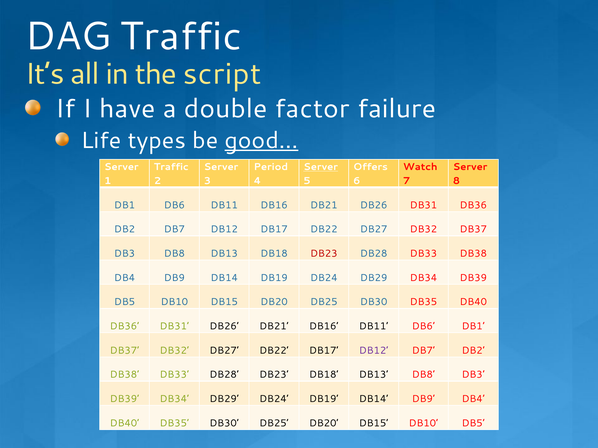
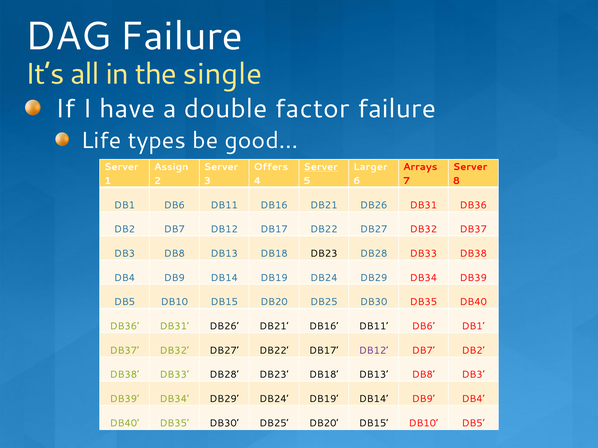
DAG Traffic: Traffic -> Failure (181, 36)
script: script -> single (222, 74)
good… underline: present -> none (261, 141)
Traffic: Traffic -> Assign (171, 167)
Period: Period -> Offers (271, 167)
Offers: Offers -> Larger (370, 167)
Watch: Watch -> Arrays (420, 167)
DB23 colour: red -> black (324, 254)
